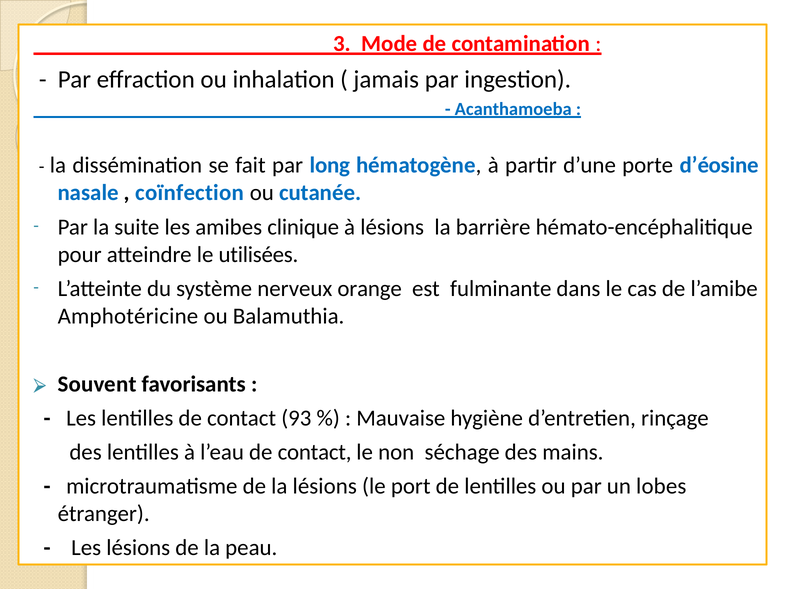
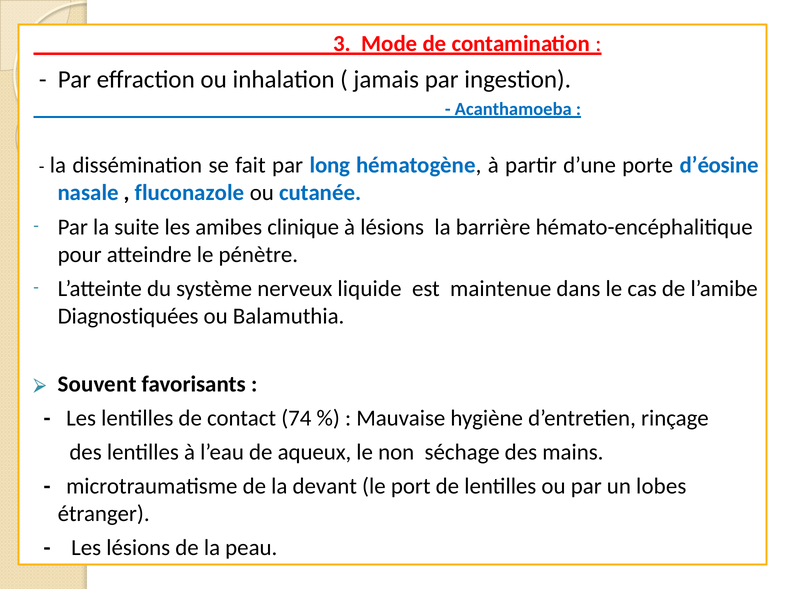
coïnfection: coïnfection -> fluconazole (190, 193)
utilisées: utilisées -> pénètre (258, 254)
orange: orange -> liquide (369, 288)
fulminante: fulminante -> maintenue (501, 288)
Amphotéricine: Amphotéricine -> Diagnostiquées (128, 316)
93: 93 -> 74 (296, 418)
l’eau de contact: contact -> aqueux (314, 452)
la lésions: lésions -> devant (325, 486)
